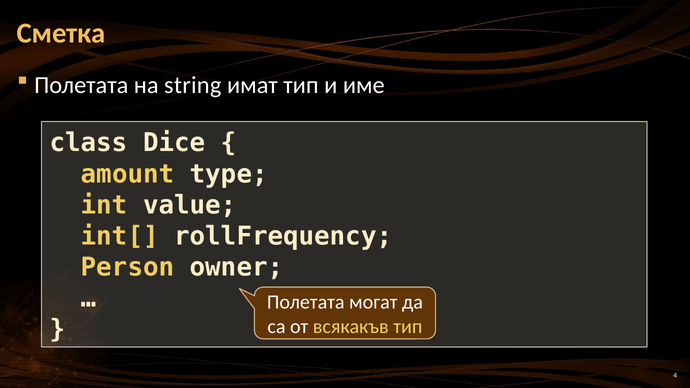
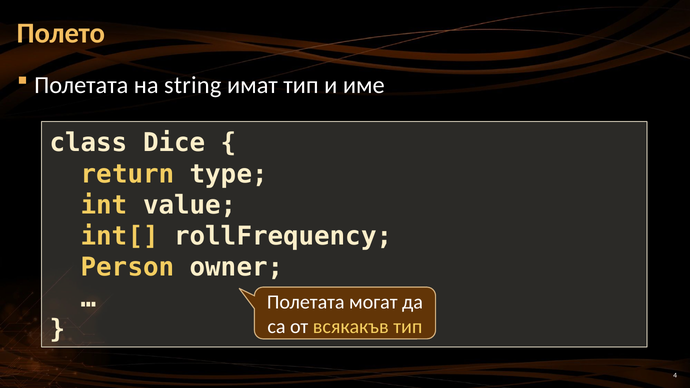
Сметка: Сметка -> Полето (61, 34)
amount: amount -> return (128, 174)
